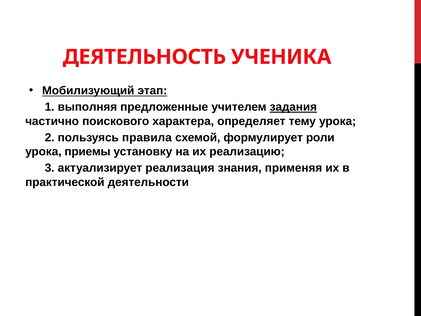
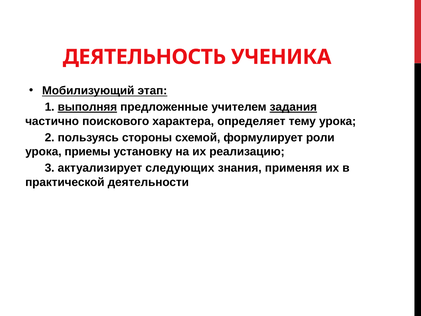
выполняя underline: none -> present (87, 107)
правила: правила -> стороны (147, 137)
реализация: реализация -> следующих (180, 168)
